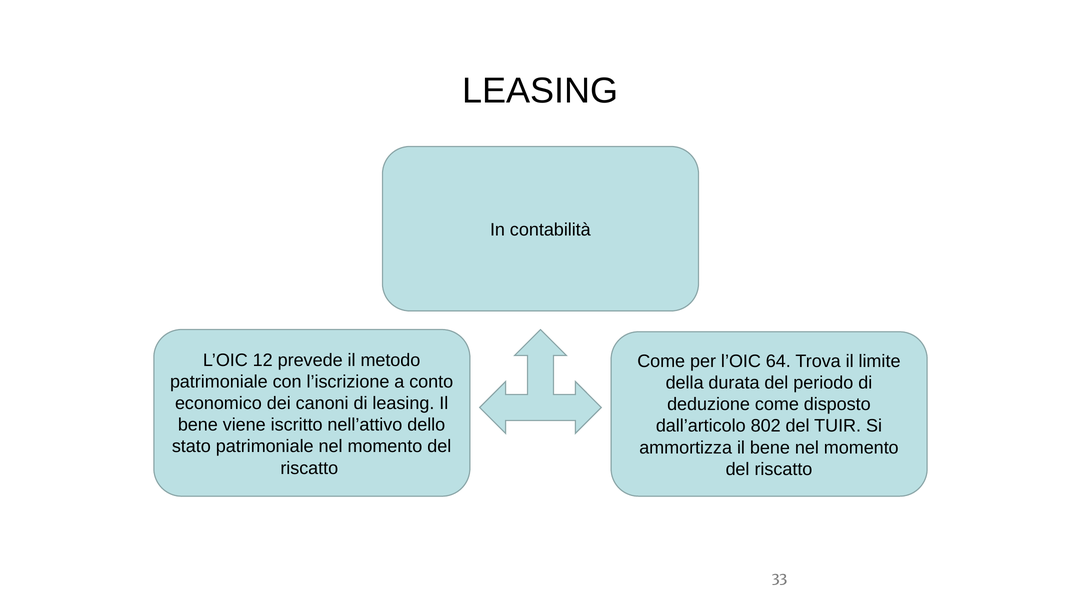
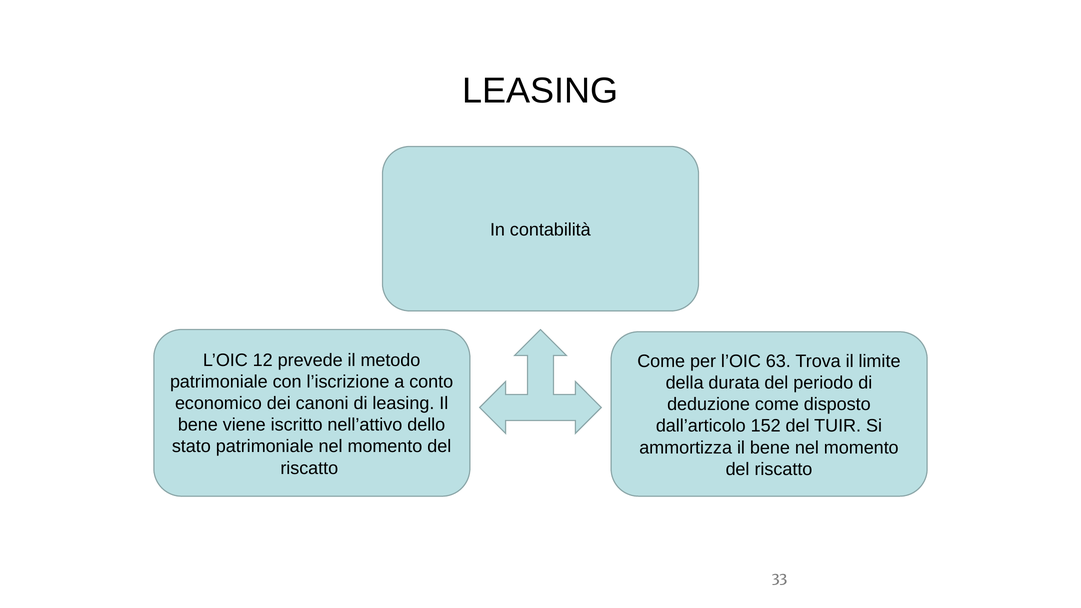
64: 64 -> 63 (778, 361)
802: 802 -> 152 (766, 426)
